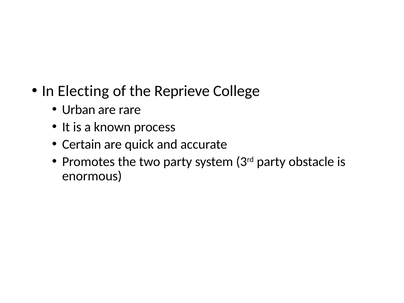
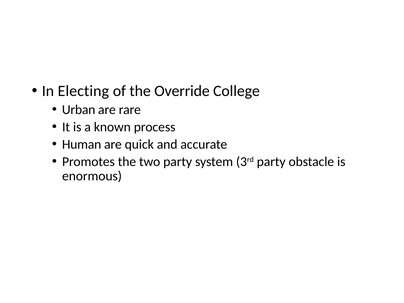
Reprieve: Reprieve -> Override (182, 91)
Certain: Certain -> Human (82, 144)
